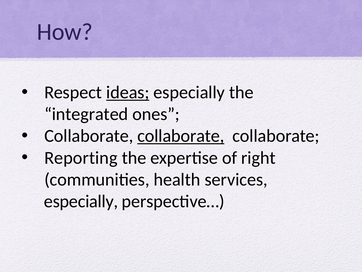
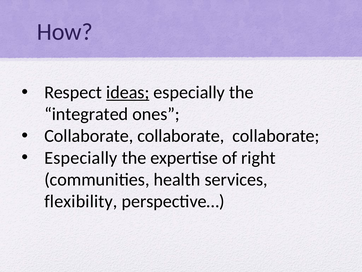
collaborate underline: present -> none (181, 136)
Reporting: Reporting -> Especially (81, 157)
especially: especially -> flexibility (81, 201)
